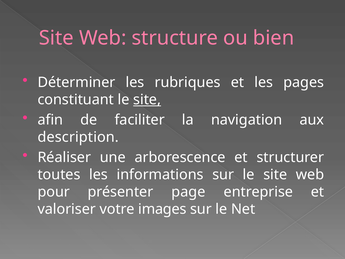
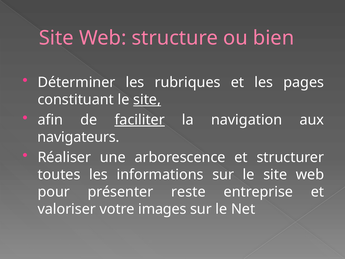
faciliter underline: none -> present (140, 120)
description: description -> navigateurs (78, 137)
page: page -> reste (188, 192)
